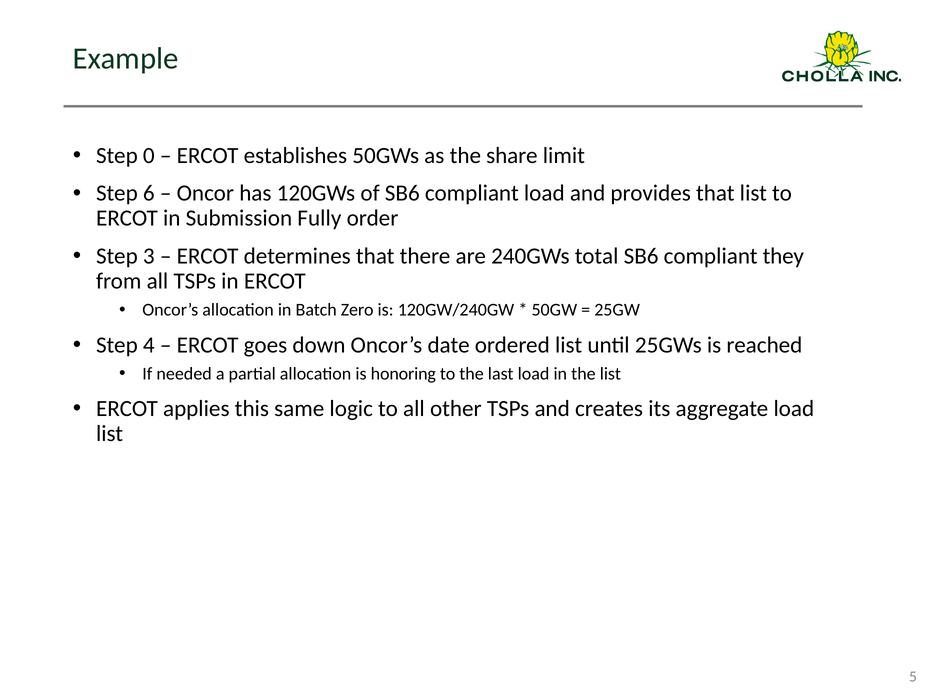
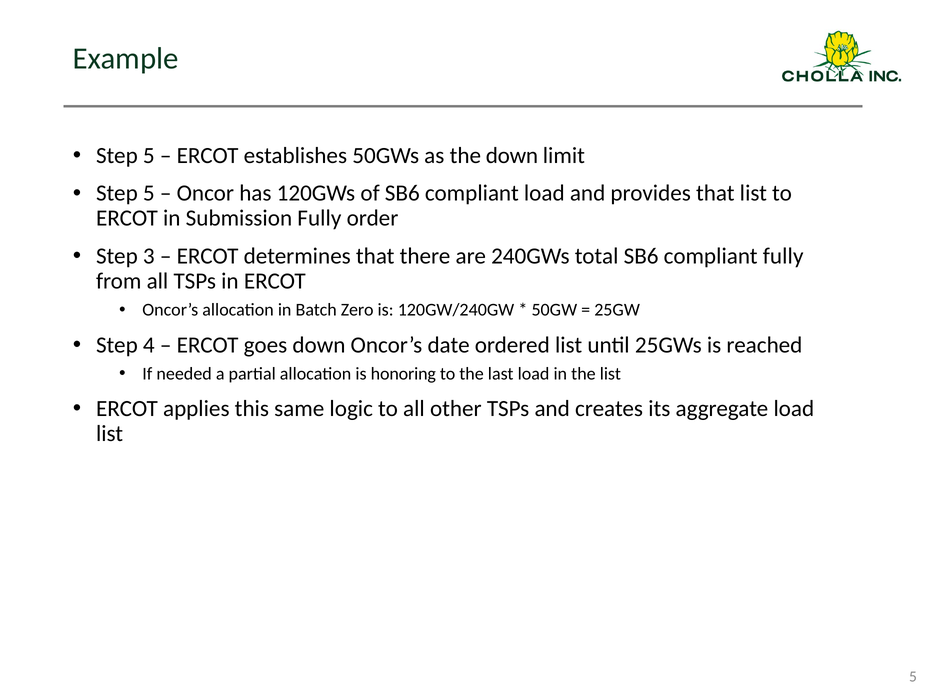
0: 0 -> 5 (149, 156)
the share: share -> down (512, 156)
6: 6 -> 5 (149, 193)
compliant they: they -> fully (783, 256)
